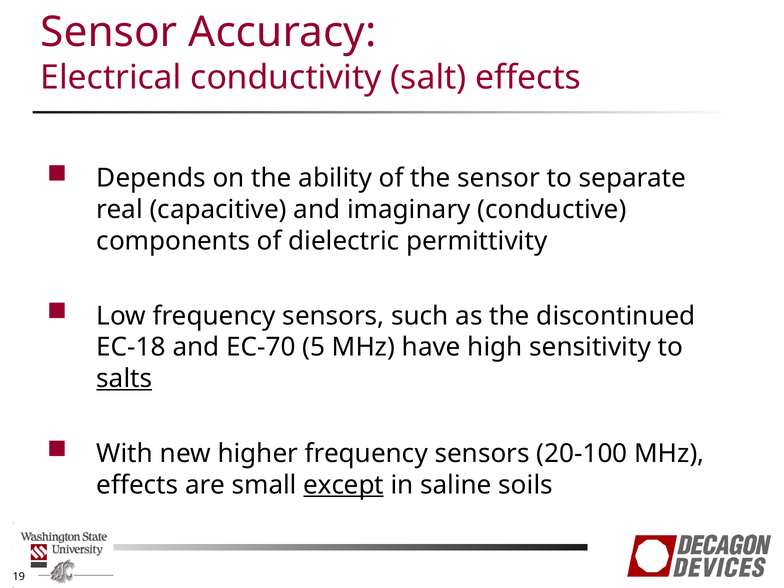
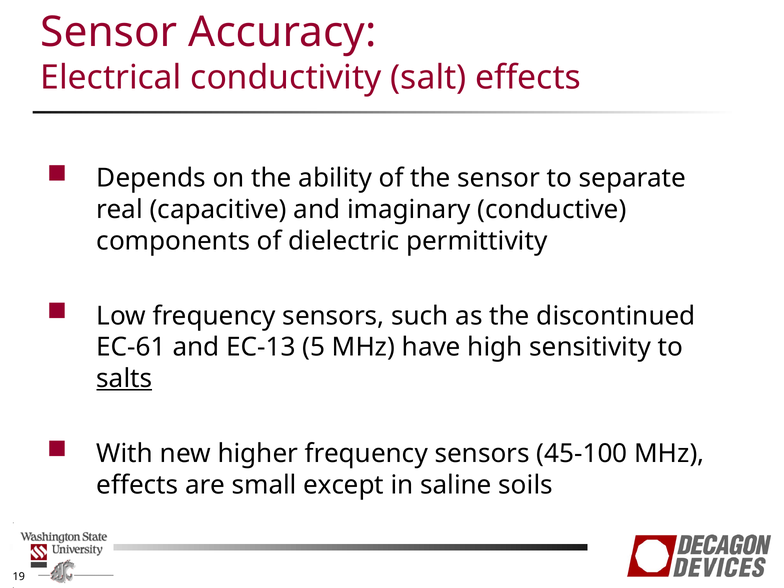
EC-18: EC-18 -> EC-61 (131, 347)
EC-70: EC-70 -> EC-13 (261, 347)
20-100: 20-100 -> 45-100 (582, 454)
except underline: present -> none (344, 485)
